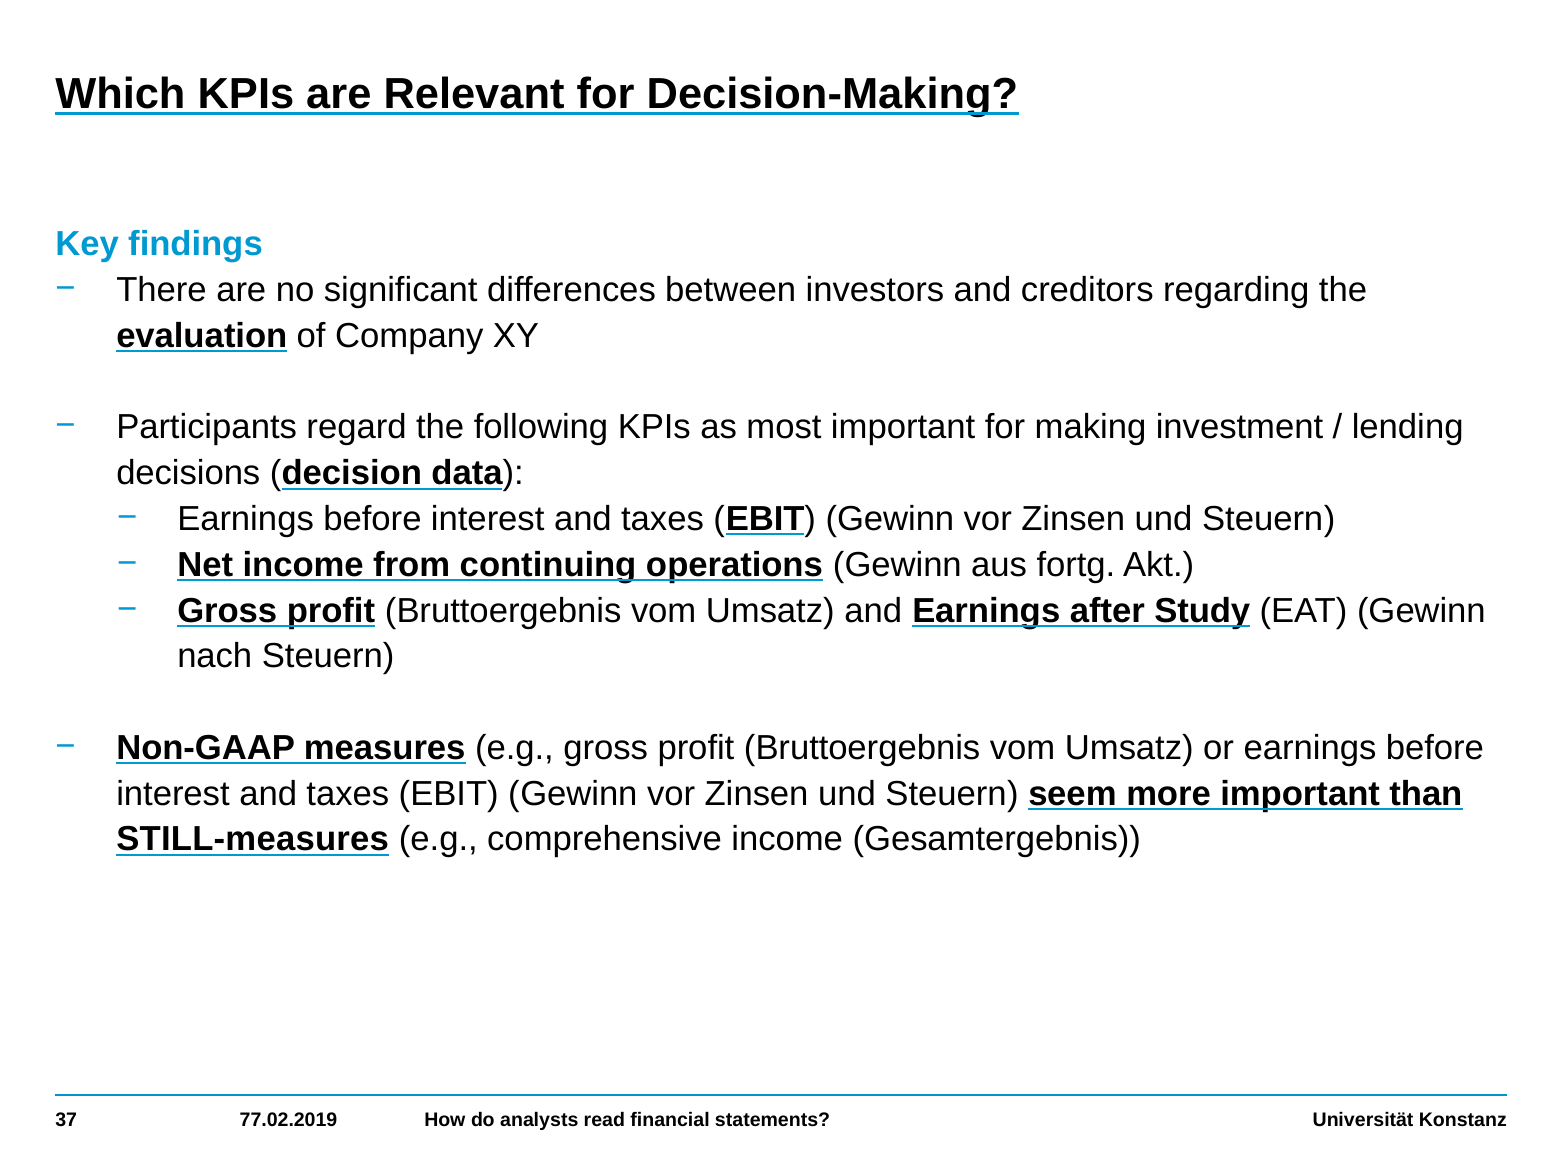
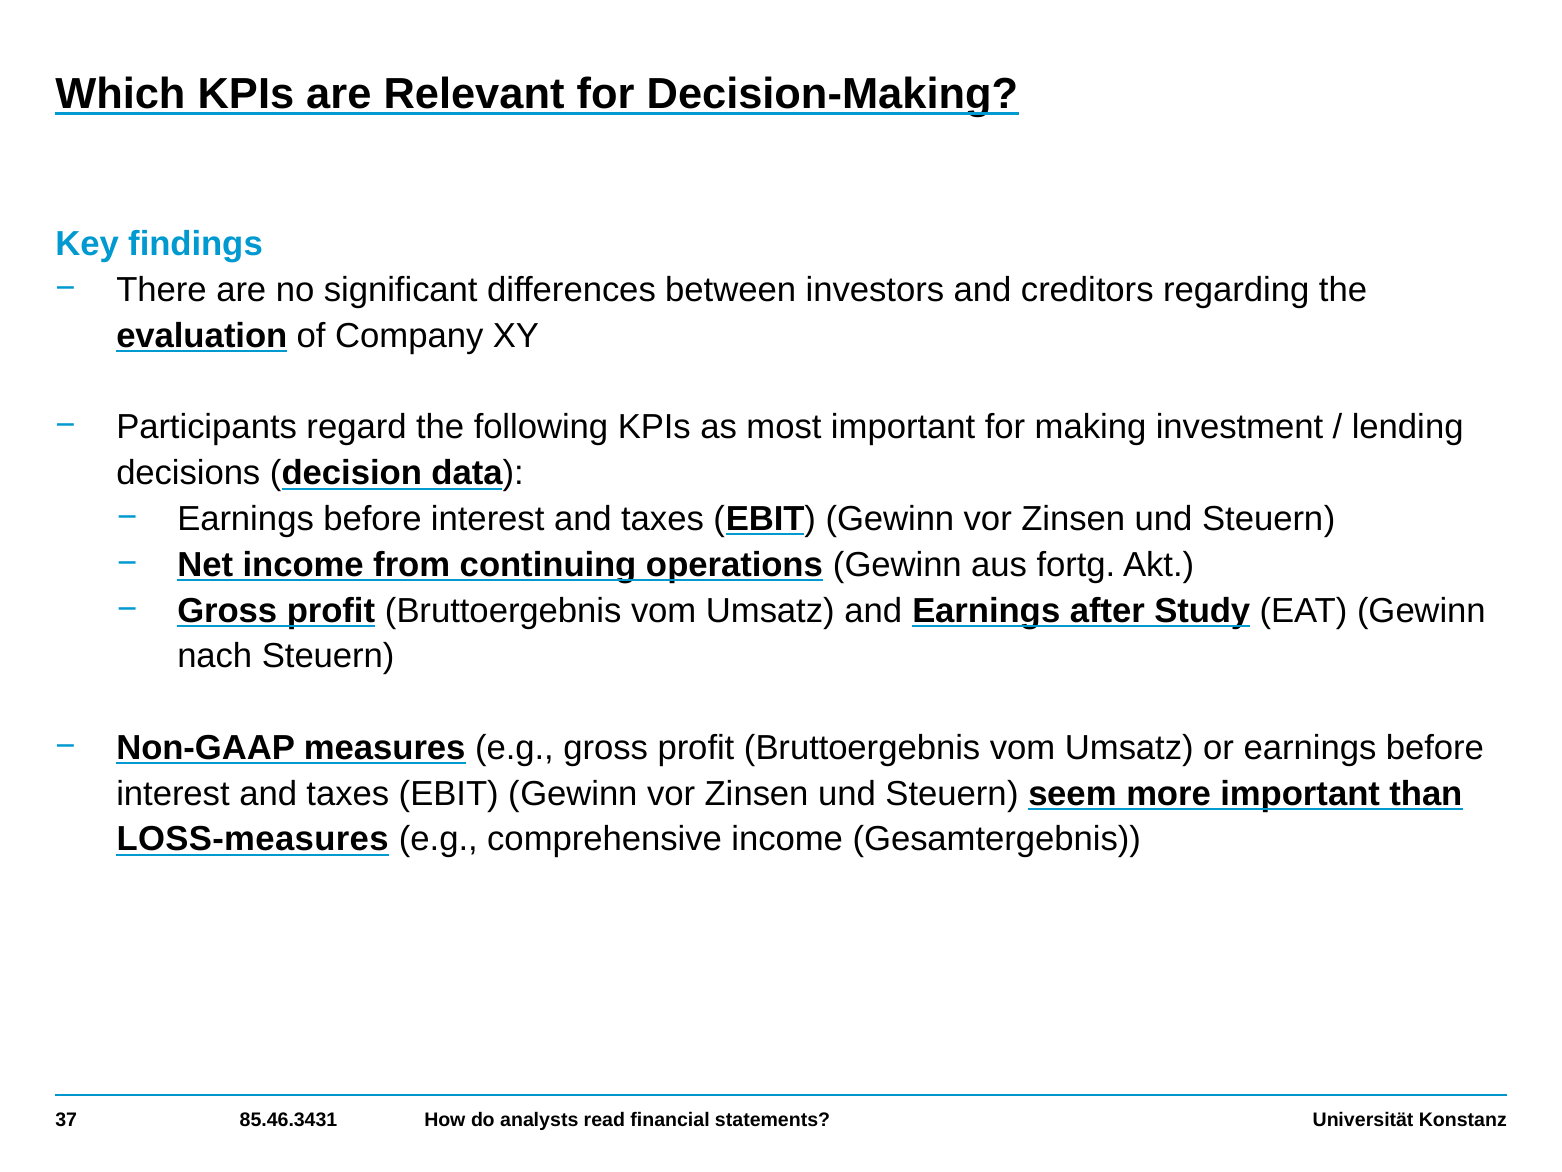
STILL-measures: STILL-measures -> LOSS-measures (253, 839)
77.02.2019: 77.02.2019 -> 85.46.3431 (289, 1120)
